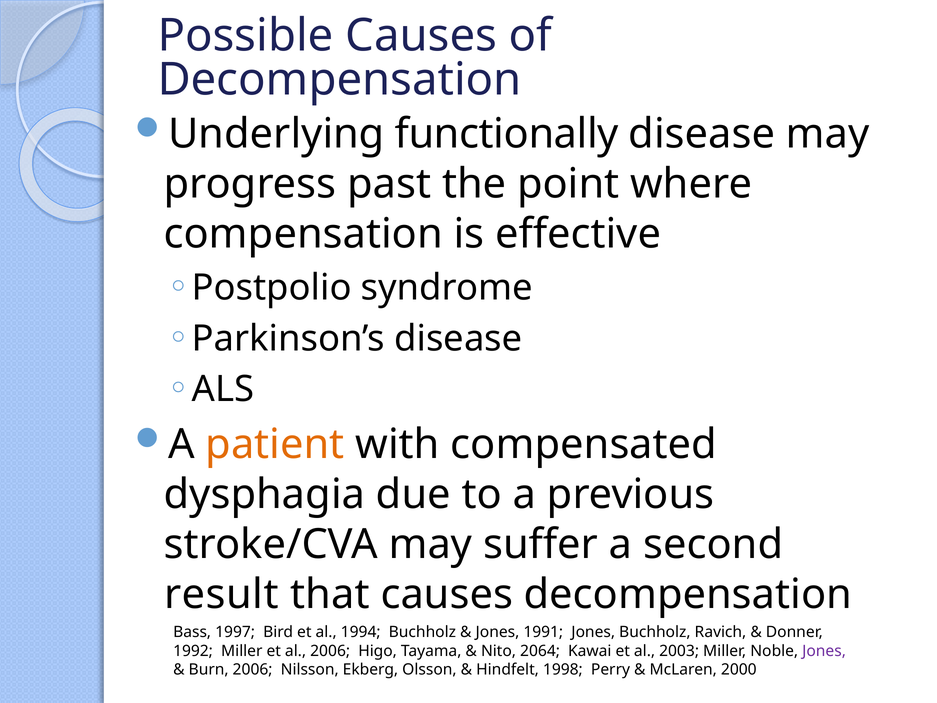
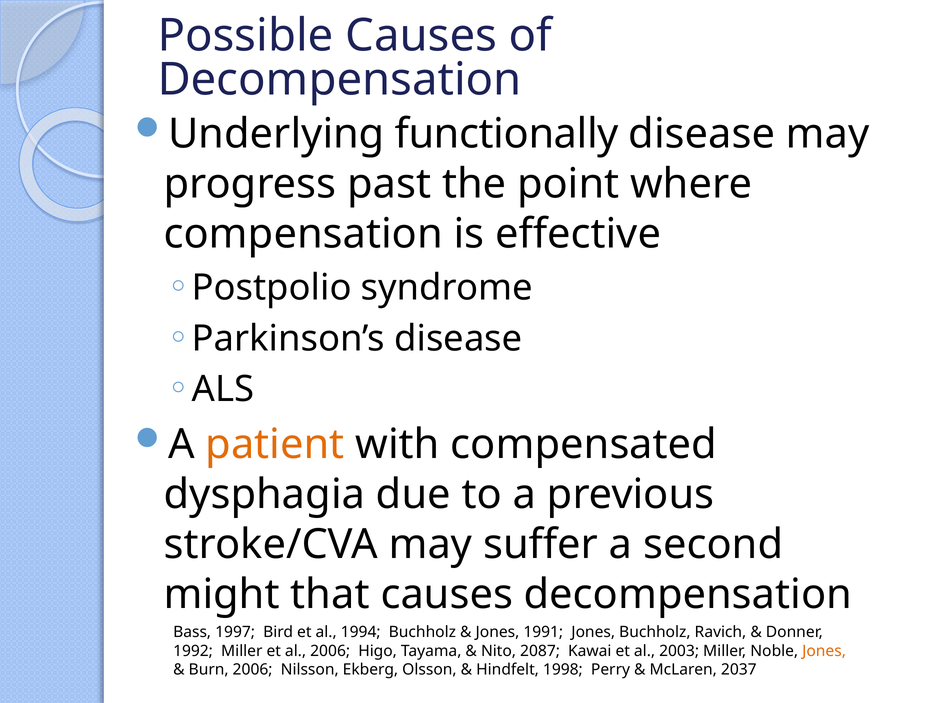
result: result -> might (222, 594)
2064: 2064 -> 2087 (540, 651)
Jones colour: purple -> orange (824, 651)
2000: 2000 -> 2037 (739, 669)
